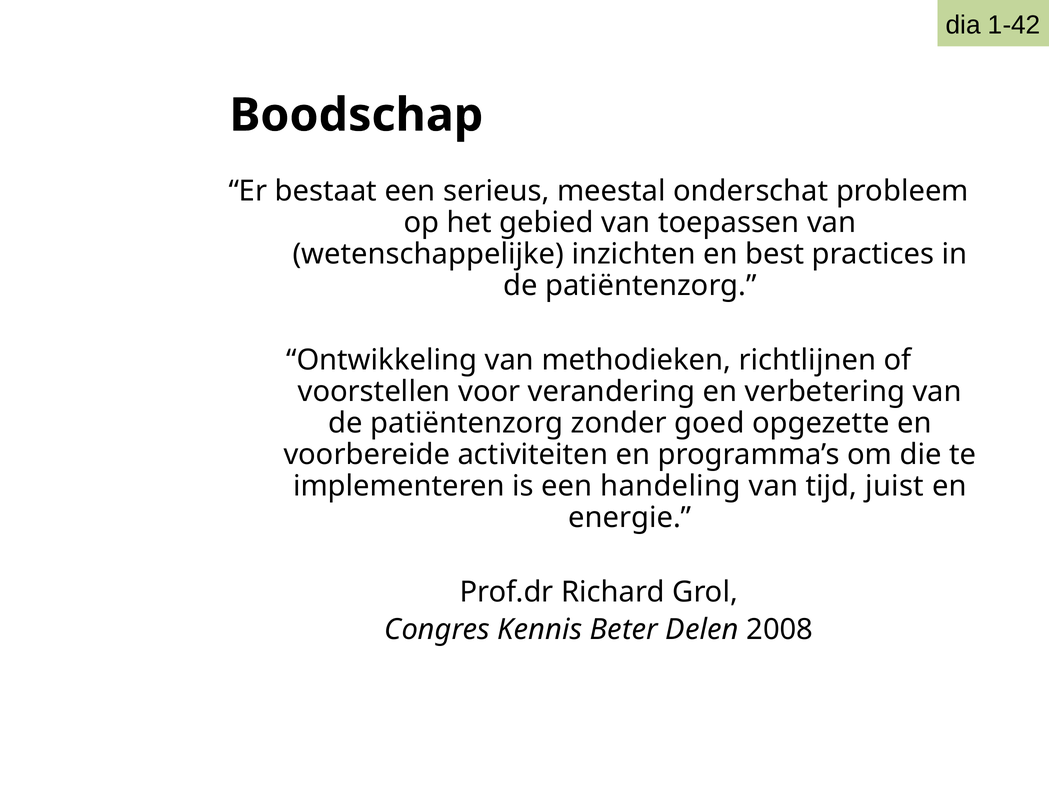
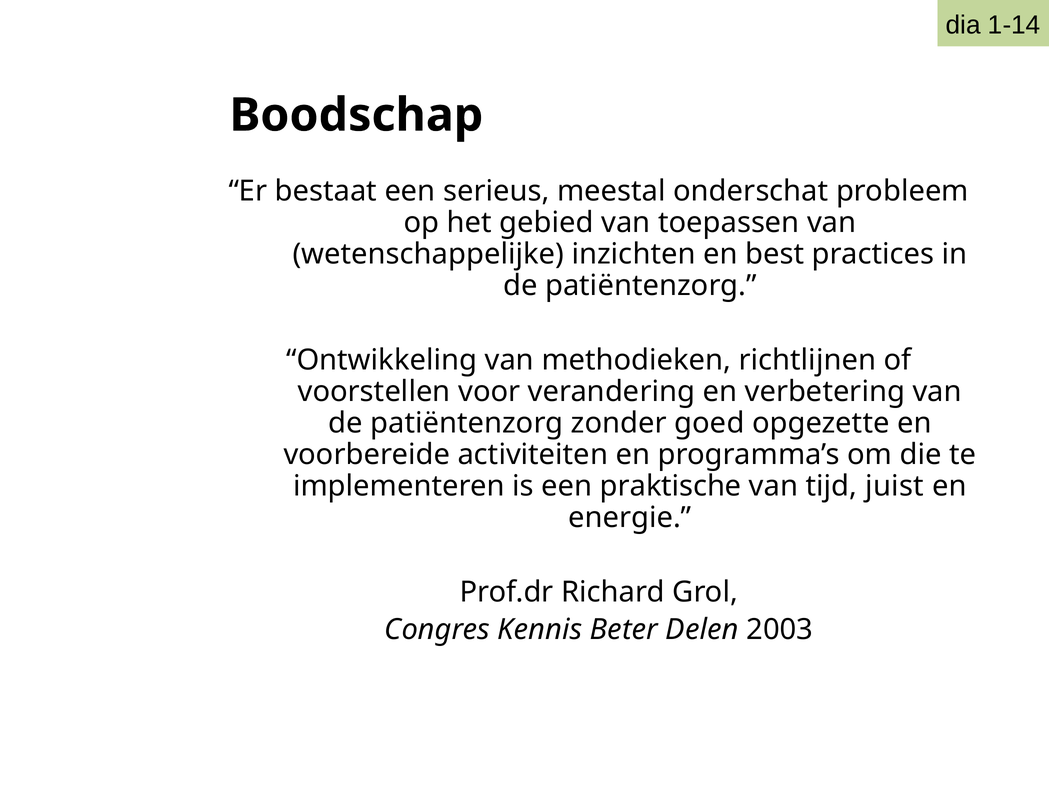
1-42: 1-42 -> 1-14 (1014, 25)
handeling: handeling -> praktische (671, 486)
2008: 2008 -> 2003 (780, 629)
